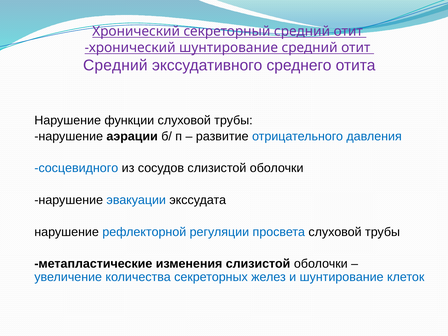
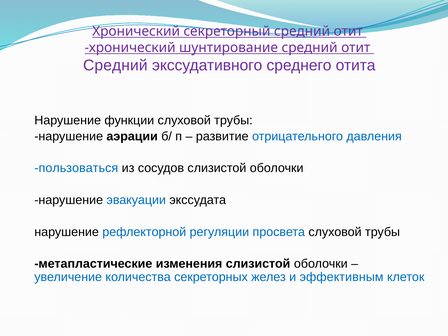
сосцевидного: сосцевидного -> пользоваться (76, 168)
и шунтирование: шунтирование -> эффективным (342, 277)
